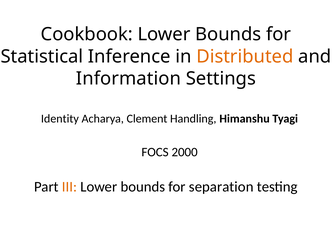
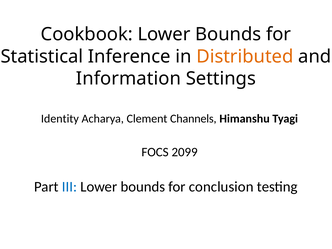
Handling: Handling -> Channels (193, 119)
2000: 2000 -> 2099 (185, 152)
III colour: orange -> blue (69, 187)
separation: separation -> conclusion (221, 187)
